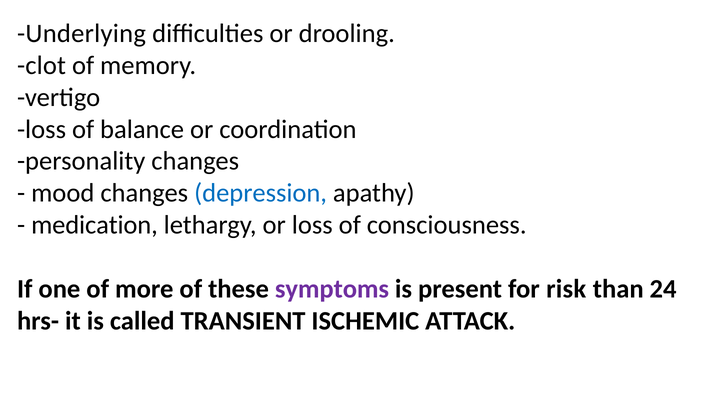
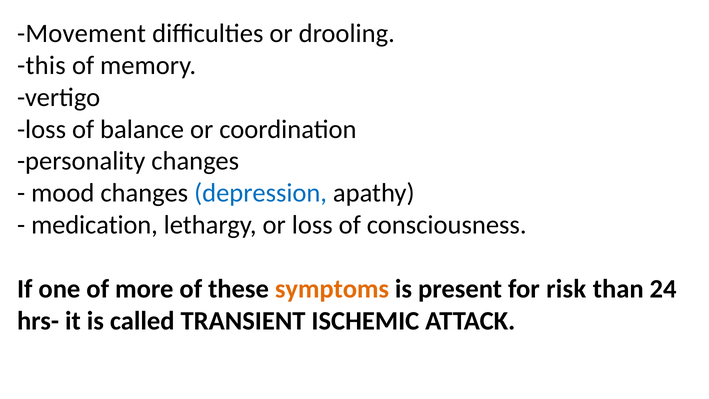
Underlying: Underlying -> Movement (82, 34)
clot: clot -> this (41, 65)
symptoms colour: purple -> orange (332, 289)
